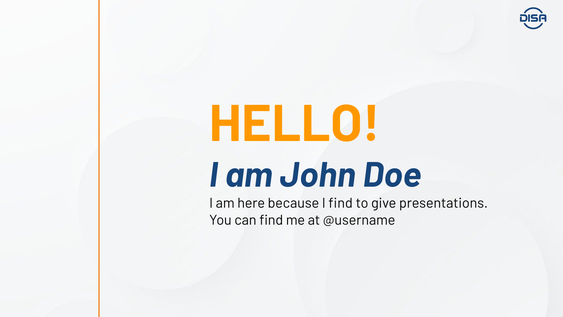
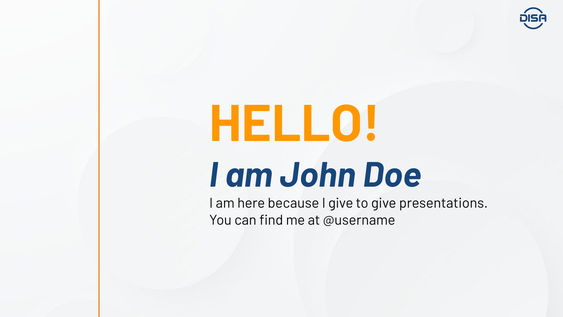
I find: find -> give (341, 203)
